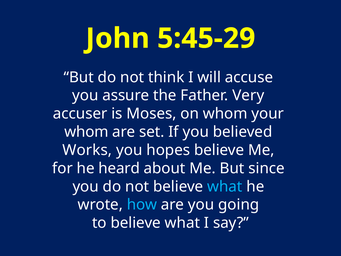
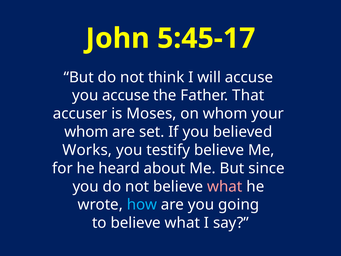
5:45-29: 5:45-29 -> 5:45-17 (206, 38)
you assure: assure -> accuse (126, 95)
Very: Very -> That (248, 95)
hopes: hopes -> testify (168, 150)
what colour: light blue -> pink (225, 186)
